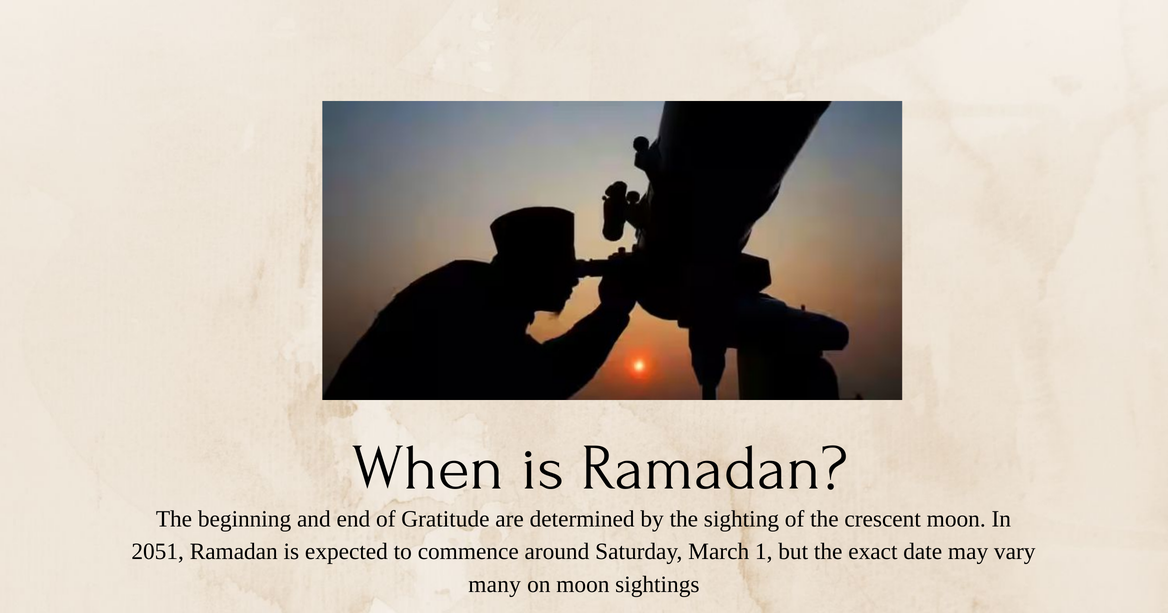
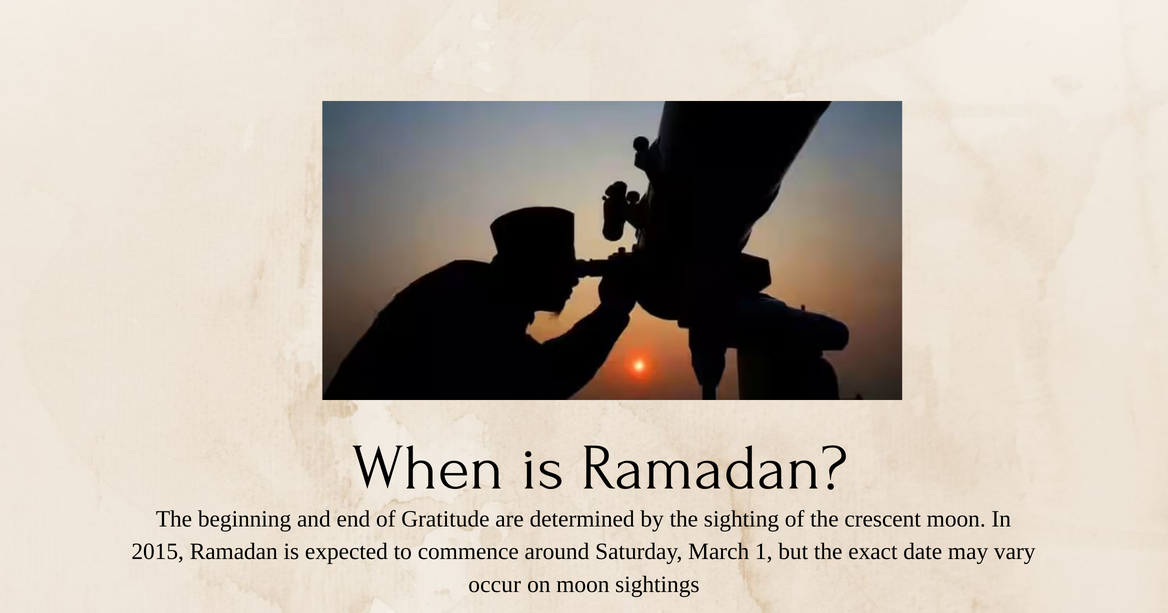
2051: 2051 -> 2015 (158, 551)
many: many -> occur (495, 584)
